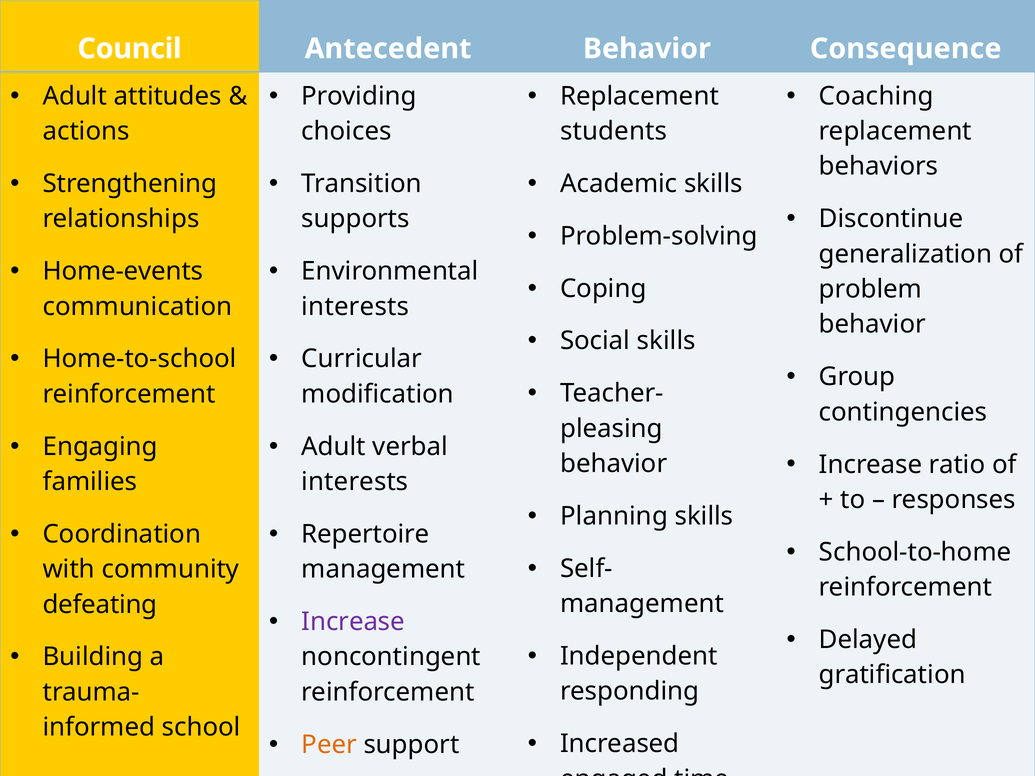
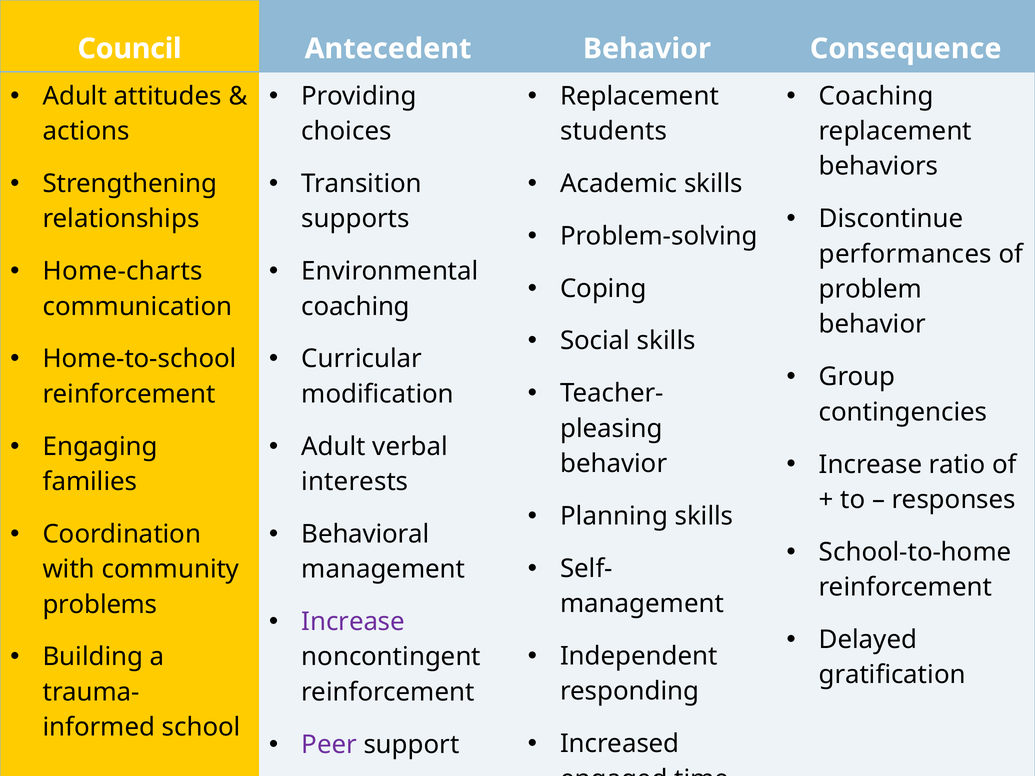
generalization: generalization -> performances (905, 254)
Home-events: Home-events -> Home-charts (123, 271)
interests: interests -> coaching (356, 307)
Repertoire: Repertoire -> Behavioral (365, 534)
defeating: defeating -> problems (100, 605)
Peer colour: orange -> purple (329, 745)
